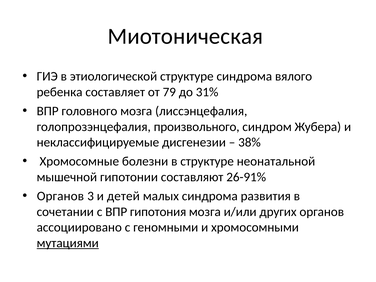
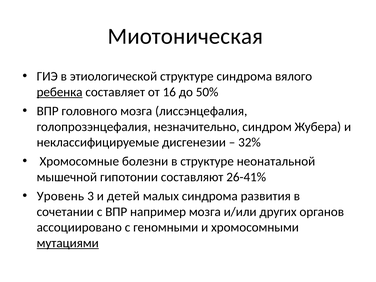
ребенка underline: none -> present (60, 92)
79: 79 -> 16 (169, 92)
31%: 31% -> 50% (207, 92)
произвольного: произвольного -> незначительно (197, 127)
38%: 38% -> 32% (249, 142)
26-91%: 26-91% -> 26-41% (246, 177)
Органов: Органов -> Уровень (60, 196)
гипотония: гипотония -> например (158, 212)
